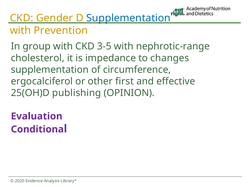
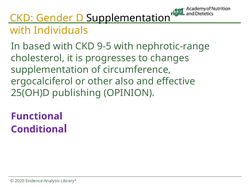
Supplementation colour: blue -> black (128, 18)
Prevention: Prevention -> Individuals (61, 31)
group: group -> based (37, 47)
3-5: 3-5 -> 9-5 (104, 47)
impedance: impedance -> progresses (111, 58)
first: first -> also (125, 82)
Evaluation: Evaluation -> Functional (37, 117)
